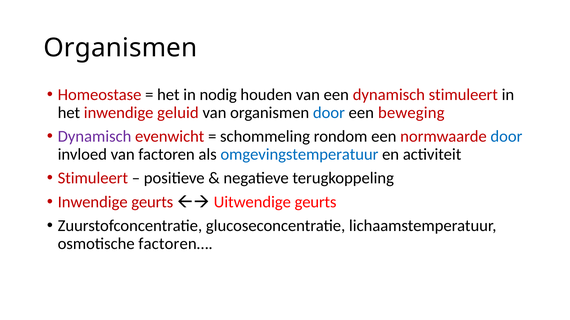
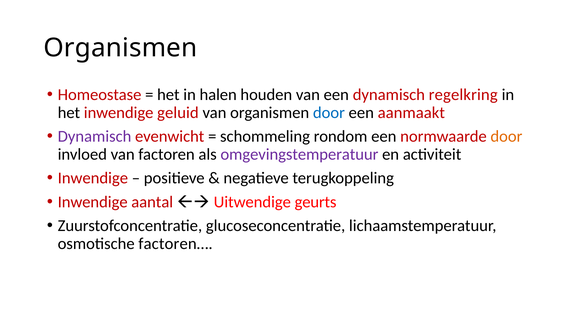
nodig: nodig -> halen (218, 95)
dynamisch stimuleert: stimuleert -> regelkring (463, 95)
beweging: beweging -> aanmaakt (411, 113)
door colour: blue -> orange (506, 137)
omgevingstemperatuur colour: blue -> purple (299, 155)
Stimuleert: Stimuleert -> Inwendige (93, 178)
Inwendige geurts: geurts -> aantal (152, 202)
